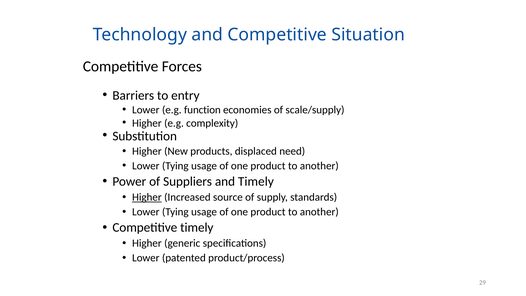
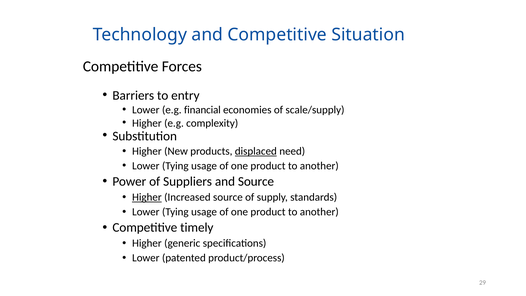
function: function -> financial (202, 110)
displaced underline: none -> present (256, 151)
and Timely: Timely -> Source (256, 181)
